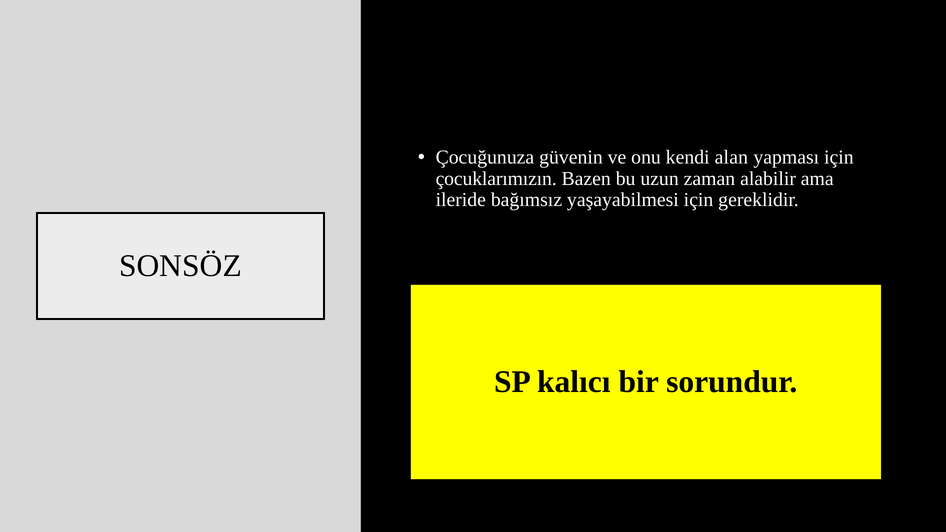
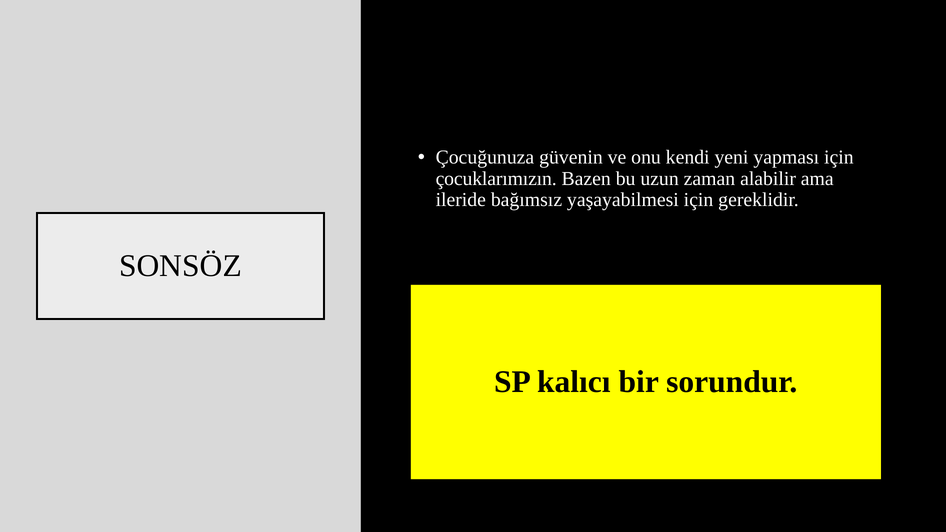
alan: alan -> yeni (731, 157)
